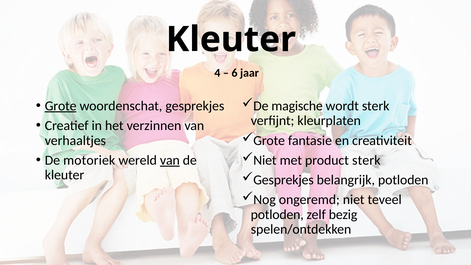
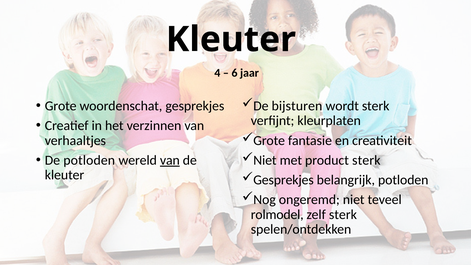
magische: magische -> bijsturen (297, 106)
Grote underline: present -> none (61, 106)
De motoriek: motoriek -> potloden (89, 160)
potloden: potloden -> rolmodel (277, 215)
zelf bezig: bezig -> sterk (343, 215)
